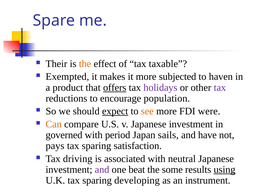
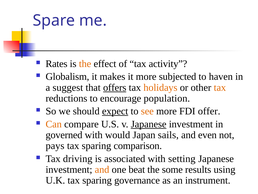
Their: Their -> Rates (56, 64)
taxable: taxable -> activity (168, 64)
Exempted: Exempted -> Globalism (67, 76)
product: product -> suggest (68, 87)
holidays colour: purple -> orange (160, 87)
tax colour: purple -> orange (220, 87)
were: were -> offer (209, 111)
Japanese underline: none -> present (149, 124)
period: period -> would (118, 135)
have: have -> even (207, 135)
satisfaction: satisfaction -> comparison (138, 145)
neutral: neutral -> setting (182, 158)
and colour: purple -> orange (102, 169)
using underline: present -> none (225, 169)
developing: developing -> governance (137, 180)
